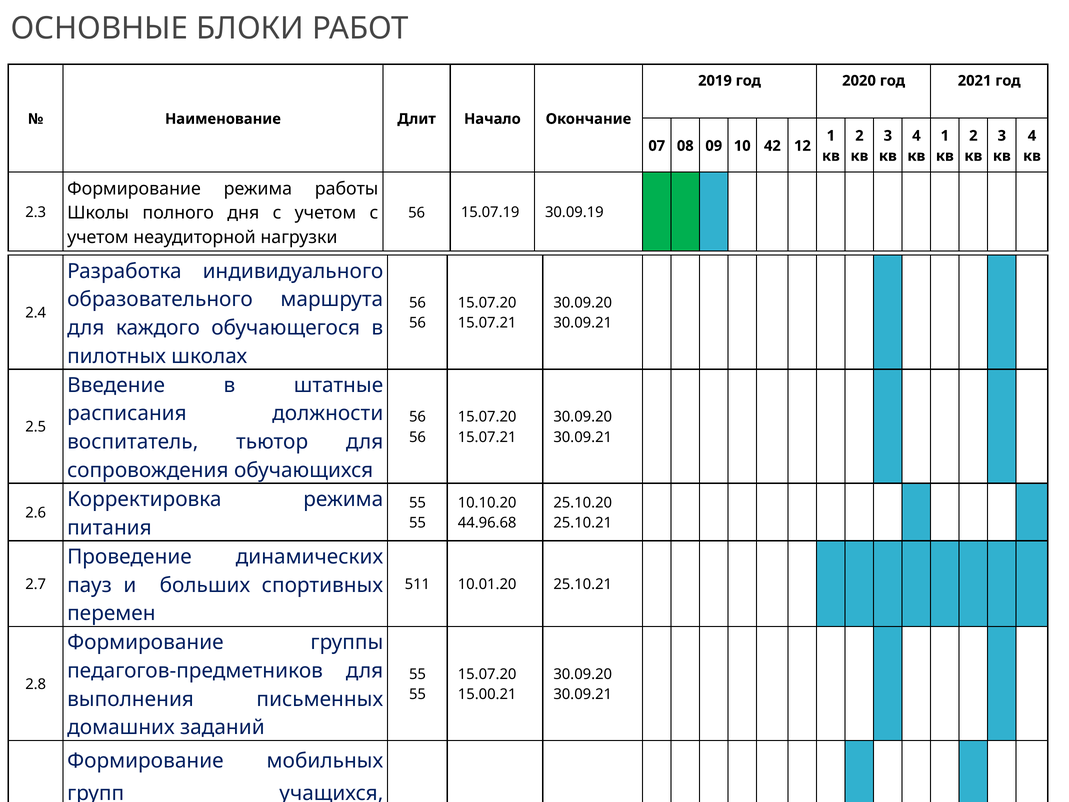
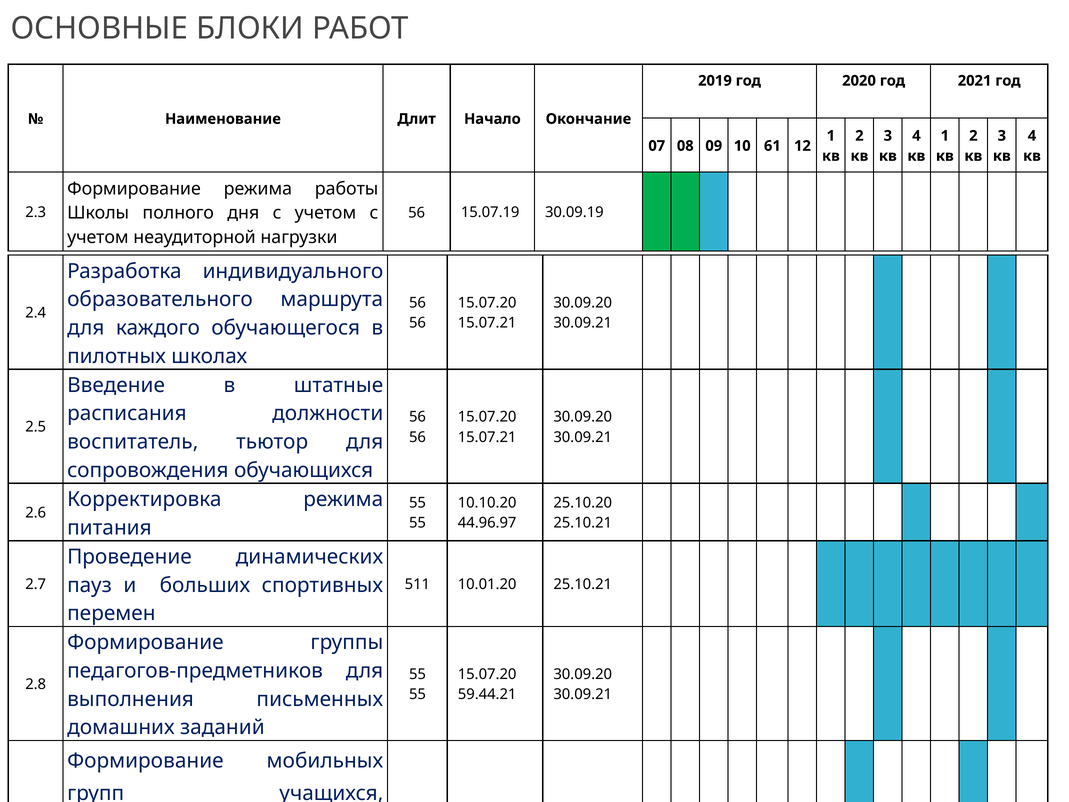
42: 42 -> 61 (772, 146)
44.96.68: 44.96.68 -> 44.96.97 (487, 523)
15.00.21: 15.00.21 -> 59.44.21 (487, 694)
